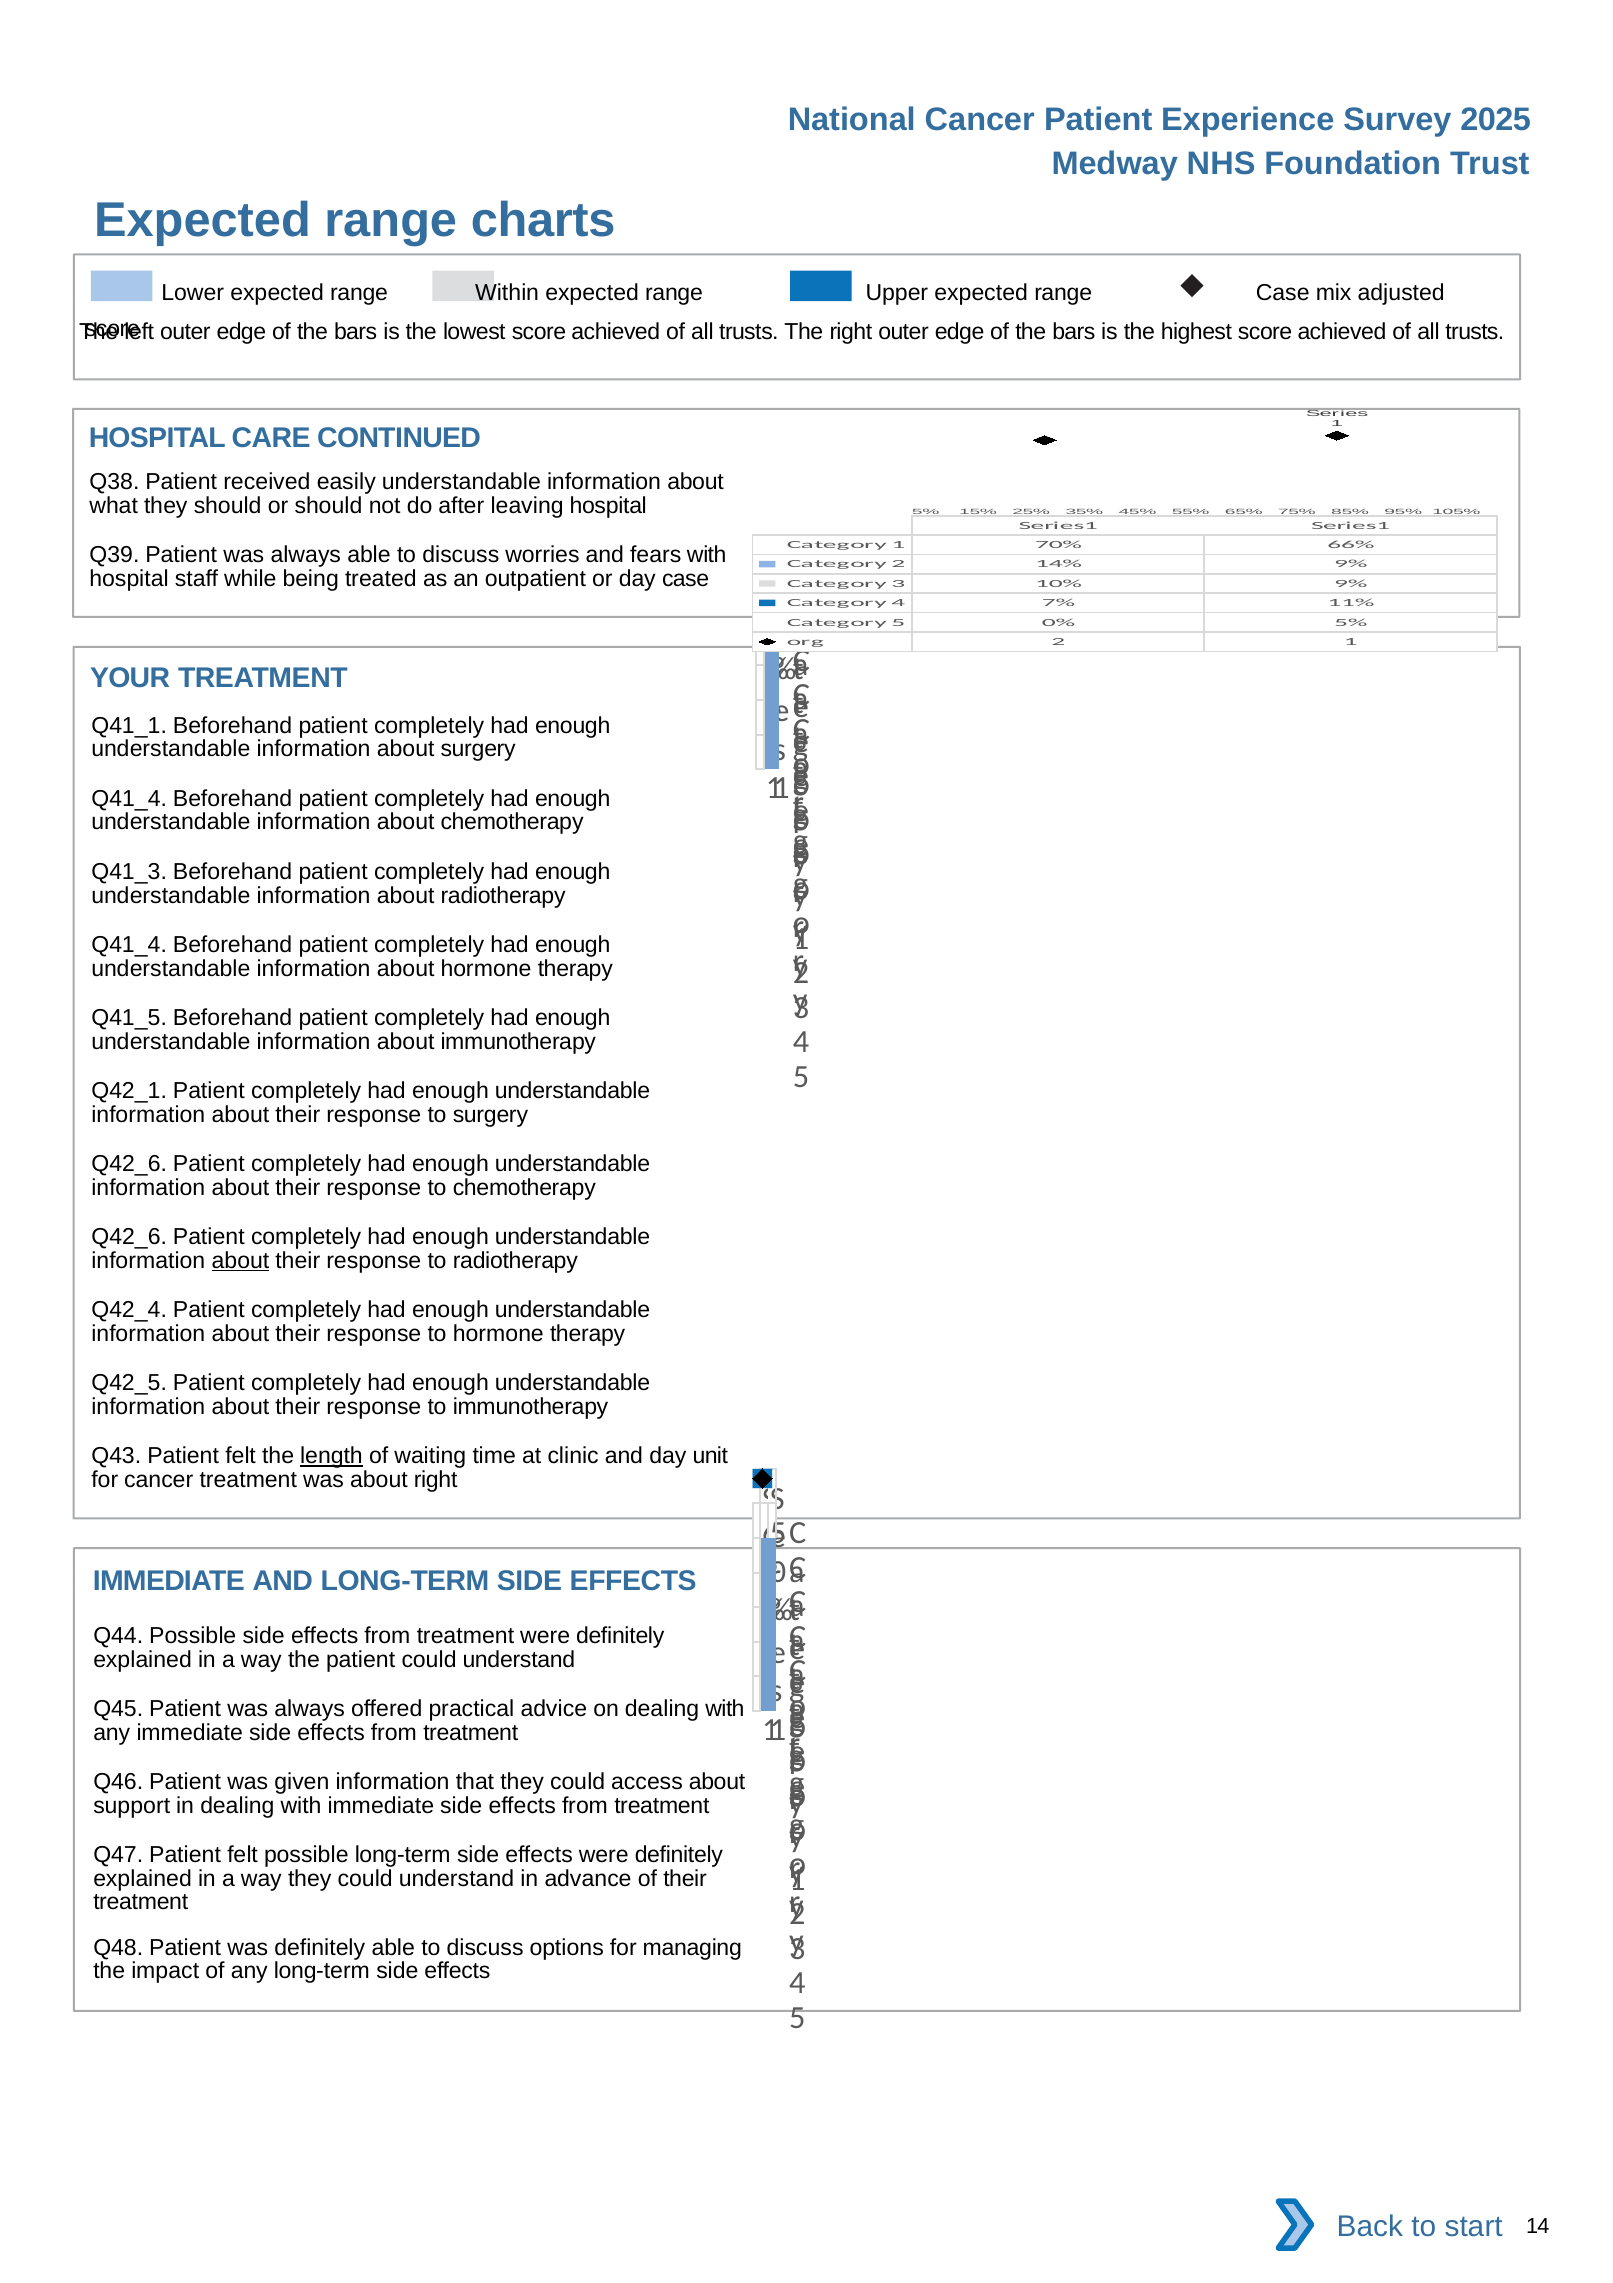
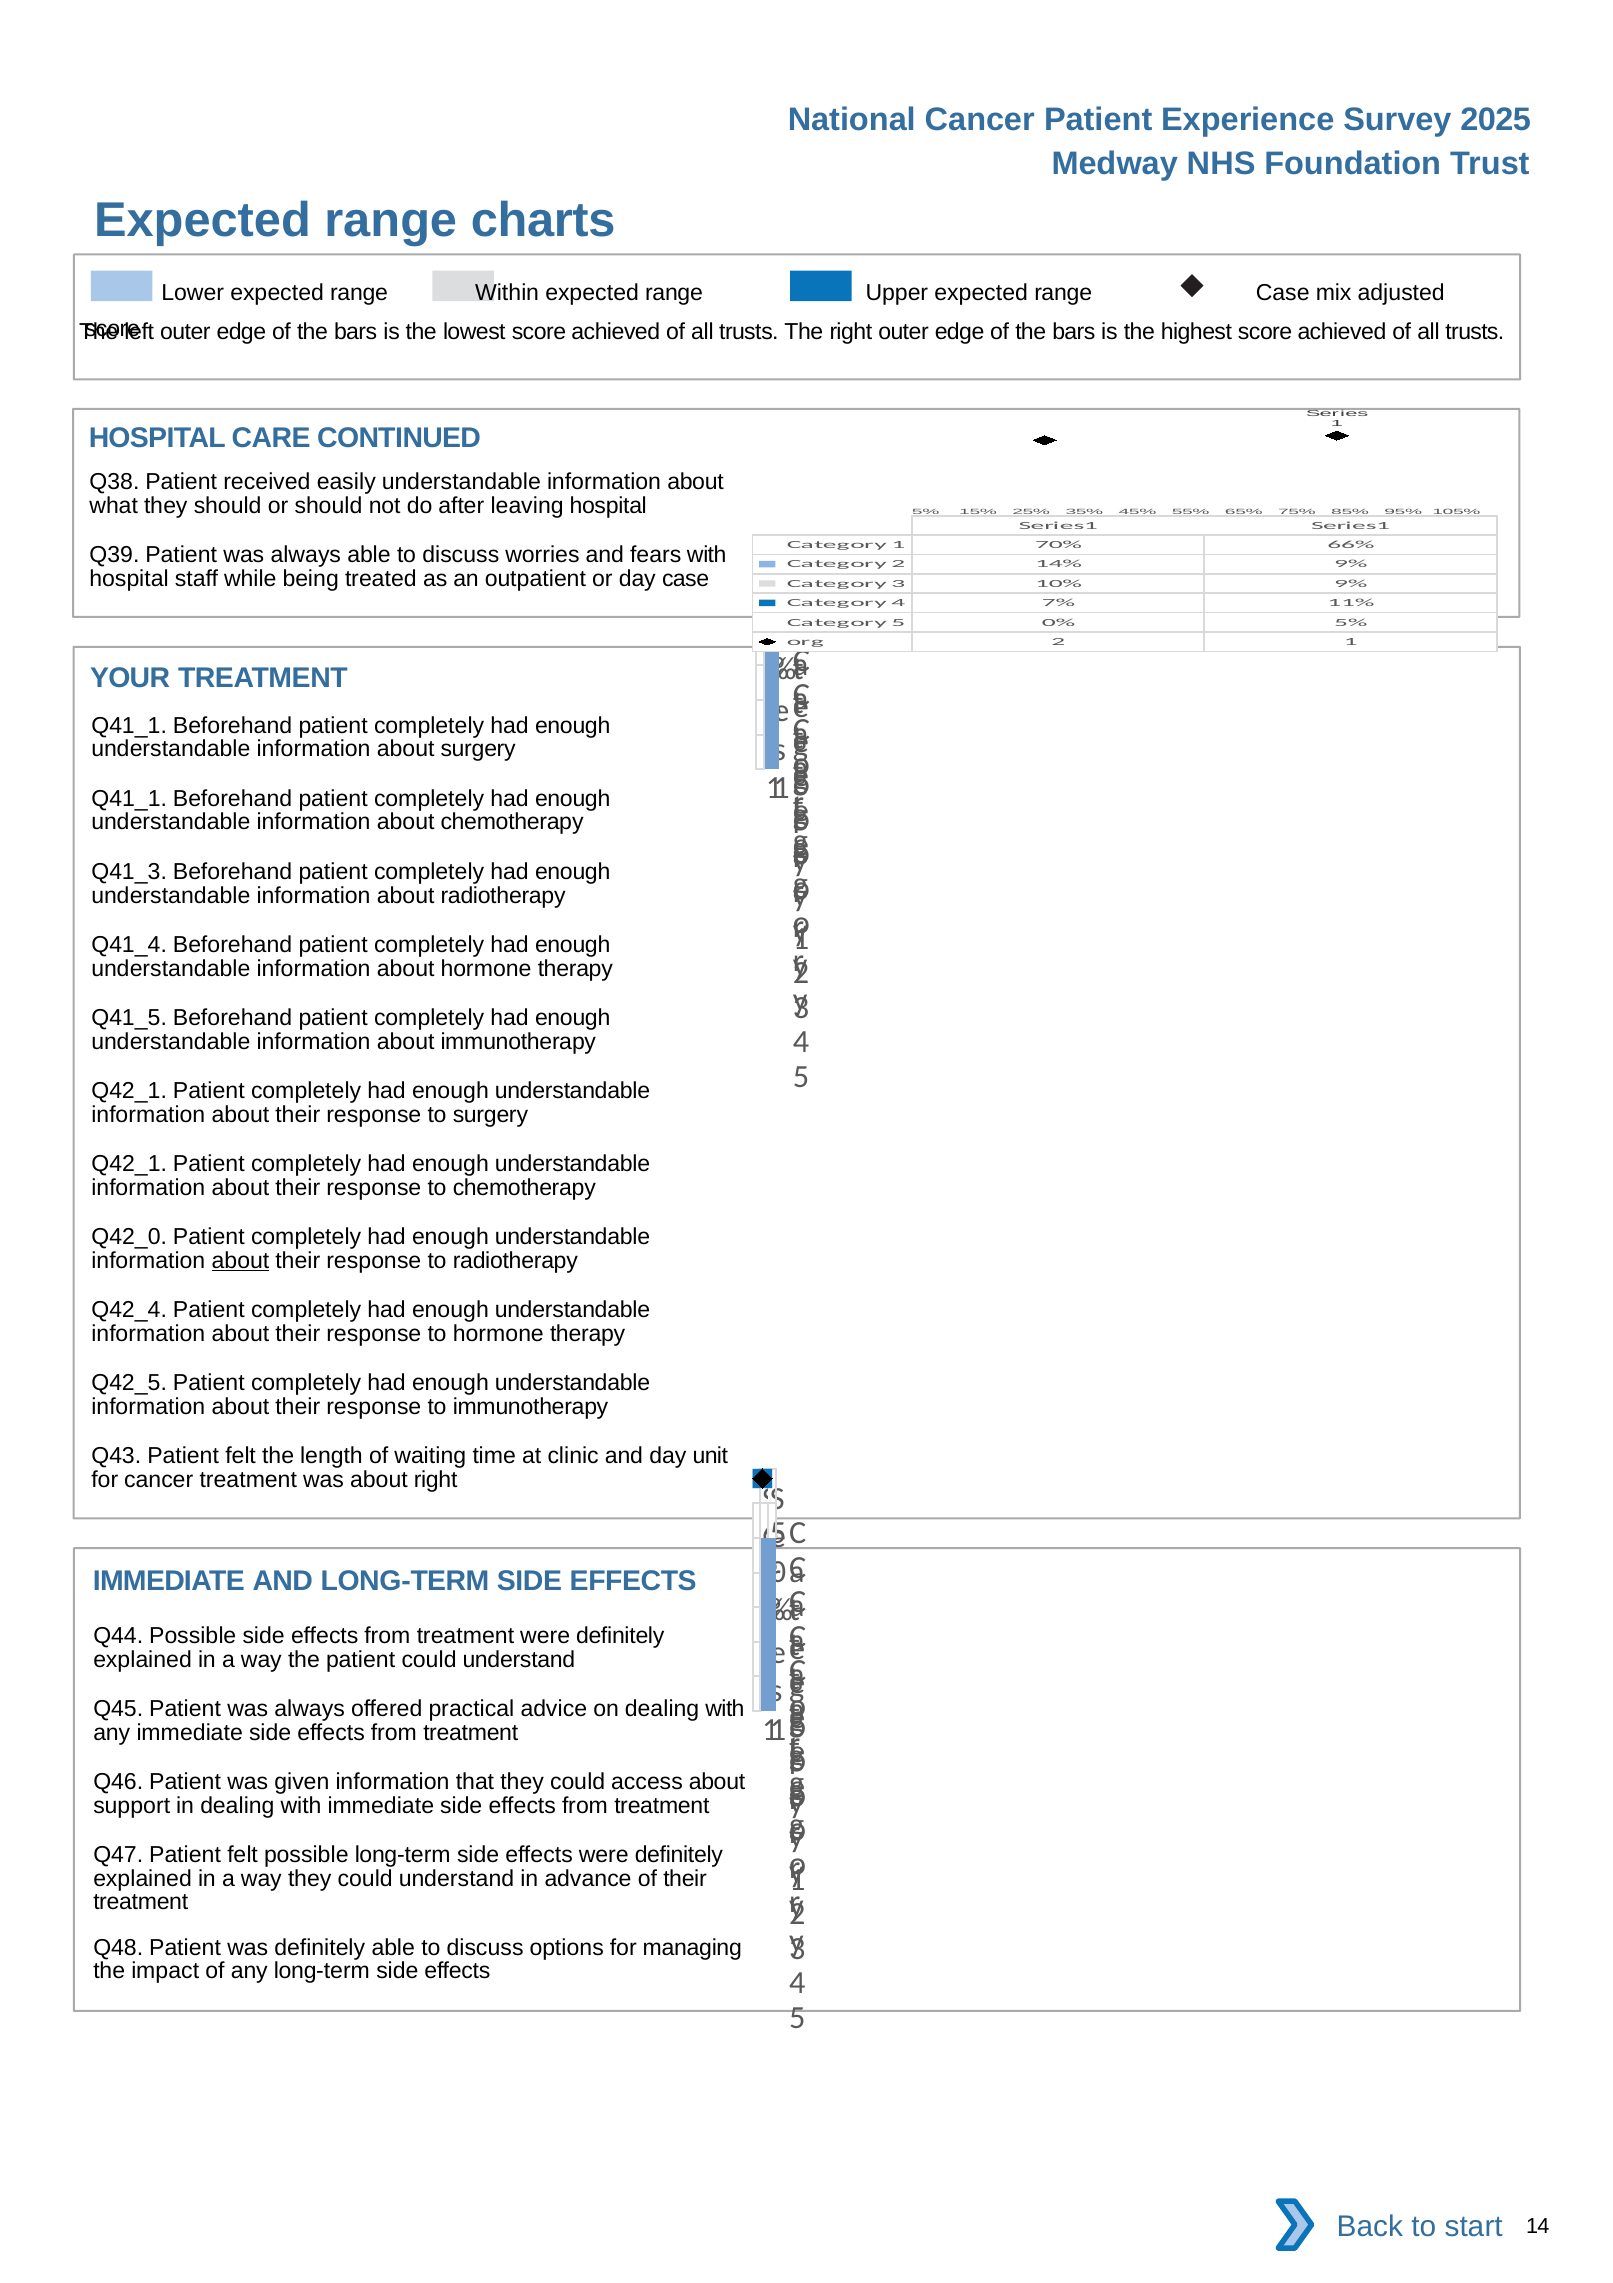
Q41_4: Q41_4 -> Q41_1 (129, 799)
Q42_6: Q42_6 -> Q42_1 (129, 1164)
Q42_6: Q42_6 -> Q42_0 (129, 1237)
length underline: present -> none (331, 1456)
